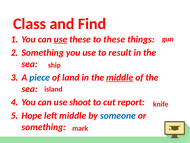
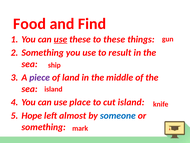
Class: Class -> Food (30, 24)
piece colour: blue -> purple (40, 77)
middle underline: present -> none (120, 77)
shoot: shoot -> place (80, 102)
cut report: report -> island (131, 102)
left middle: middle -> almost (73, 115)
